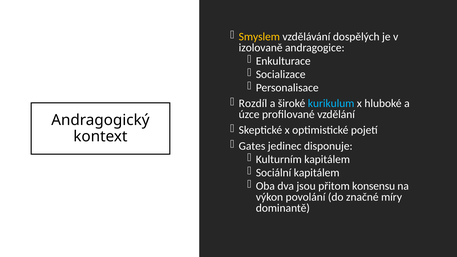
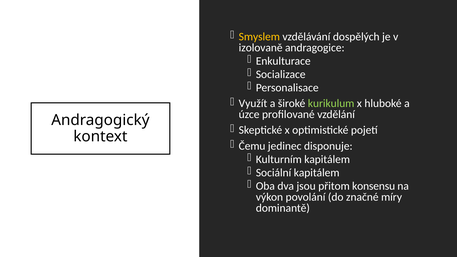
Rozdíl: Rozdíl -> Využít (253, 104)
kurikulum colour: light blue -> light green (331, 104)
Gates: Gates -> Čemu (252, 146)
